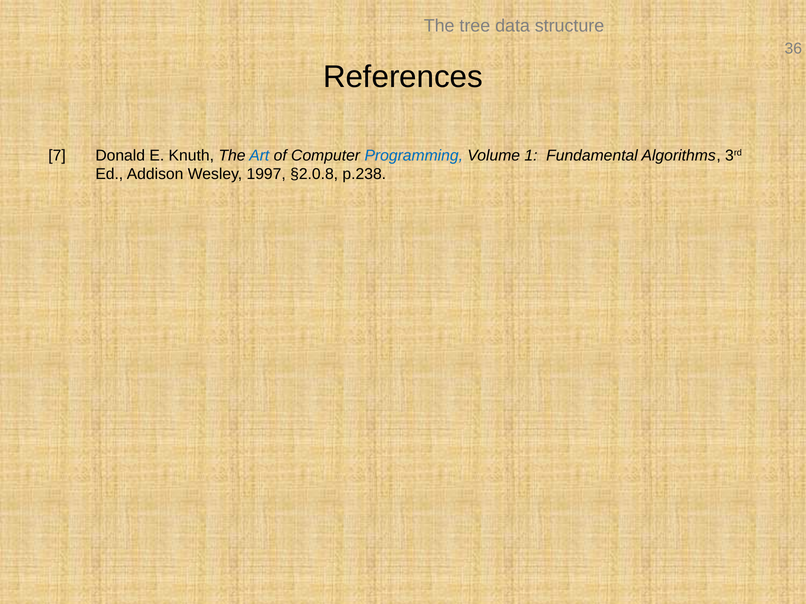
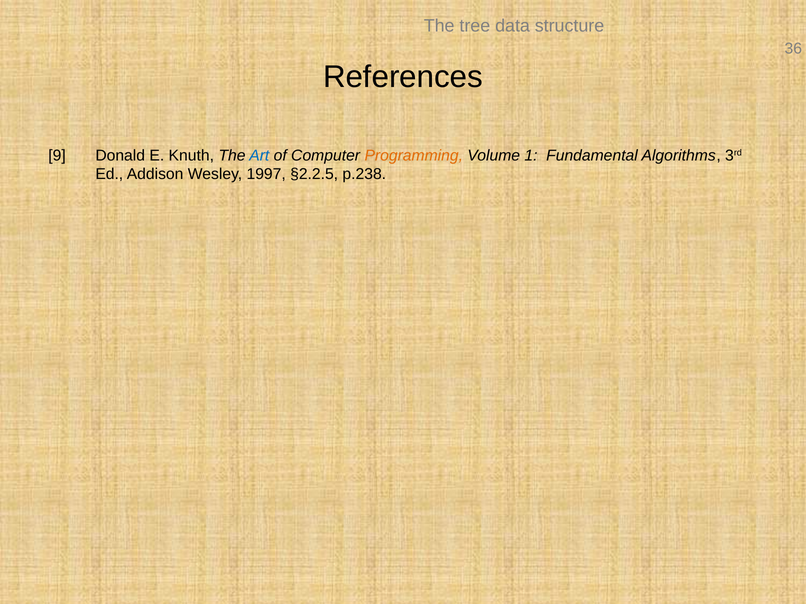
7: 7 -> 9 (57, 156)
Programming colour: blue -> orange (414, 156)
§2.0.8: §2.0.8 -> §2.2.5 (314, 174)
